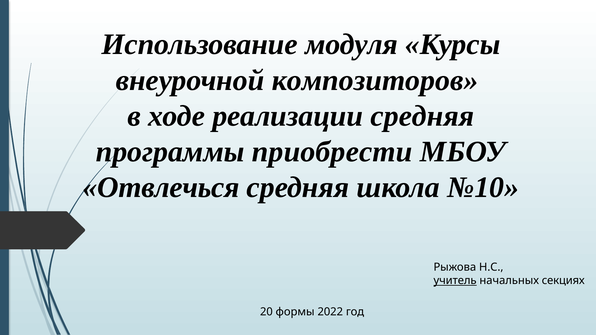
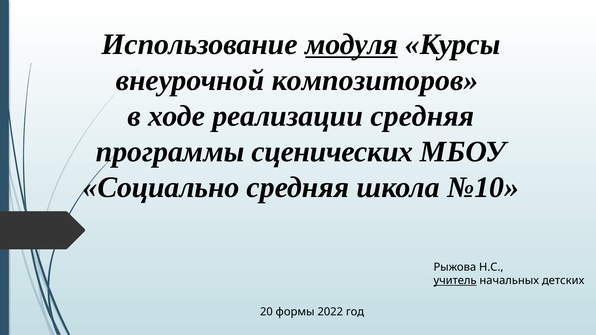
модуля underline: none -> present (351, 44)
приобрести: приобрести -> сценических (332, 152)
Отвлечься: Отвлечься -> Социально (161, 188)
секциях: секциях -> детских (563, 281)
